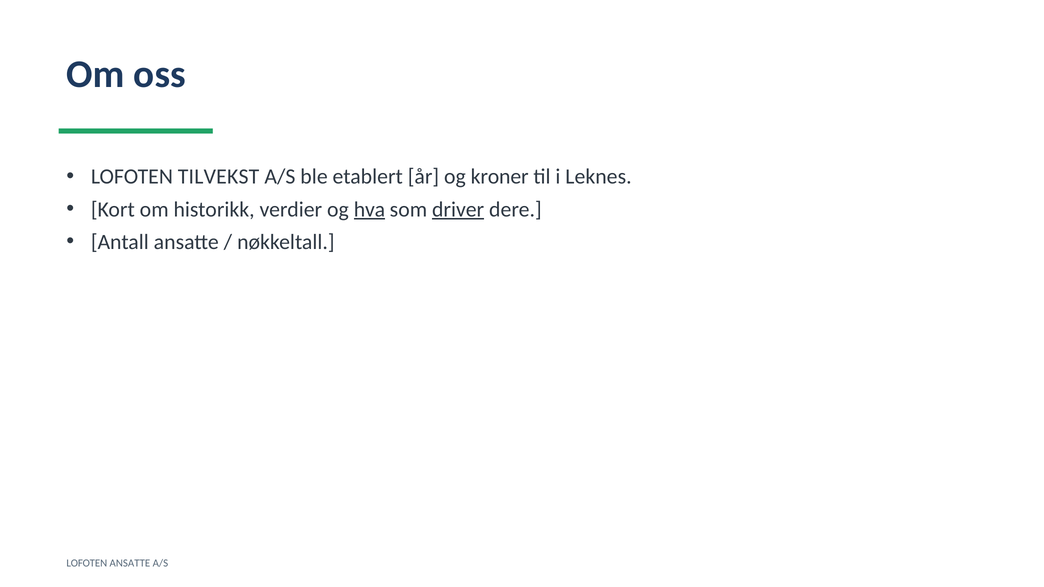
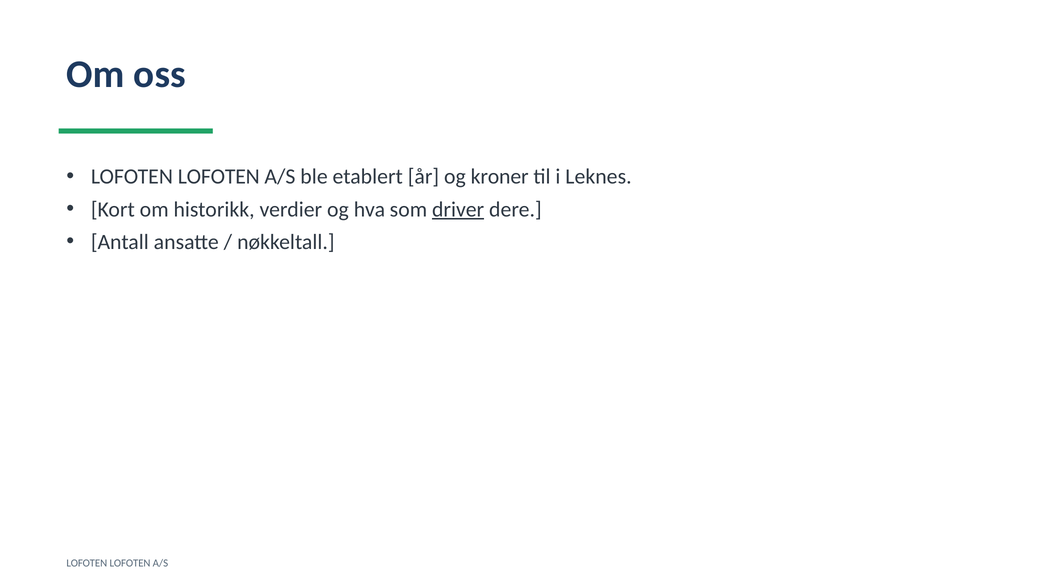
TILVEKST: TILVEKST -> LOFOTEN (219, 177)
hva underline: present -> none (369, 209)
ANSATTE: ANSATTE -> LOFOTEN (130, 563)
